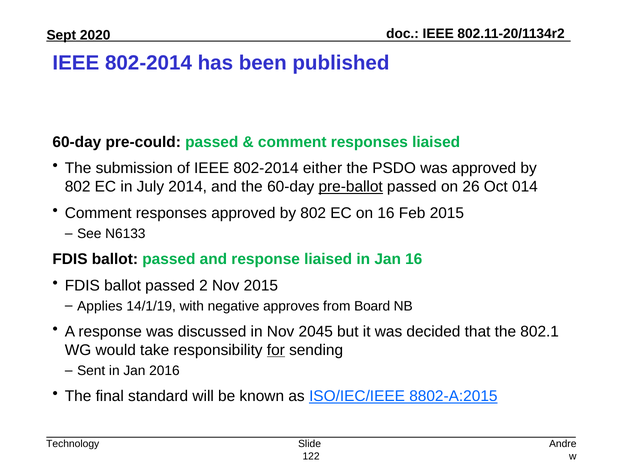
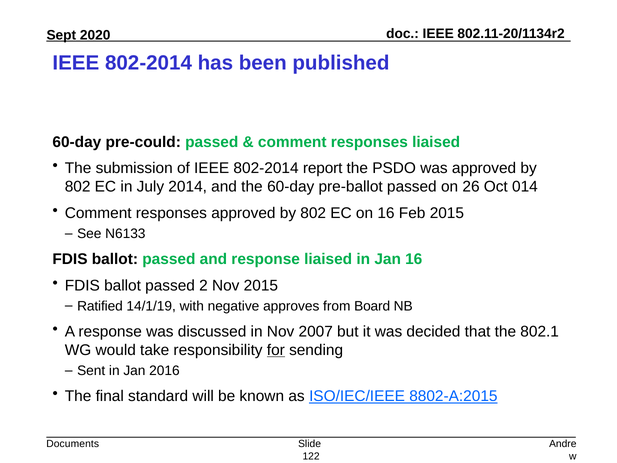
either: either -> report (323, 168)
pre-ballot underline: present -> none (351, 187)
Applies: Applies -> Ratified (100, 306)
2045: 2045 -> 2007 (316, 331)
Technology: Technology -> Documents (73, 444)
